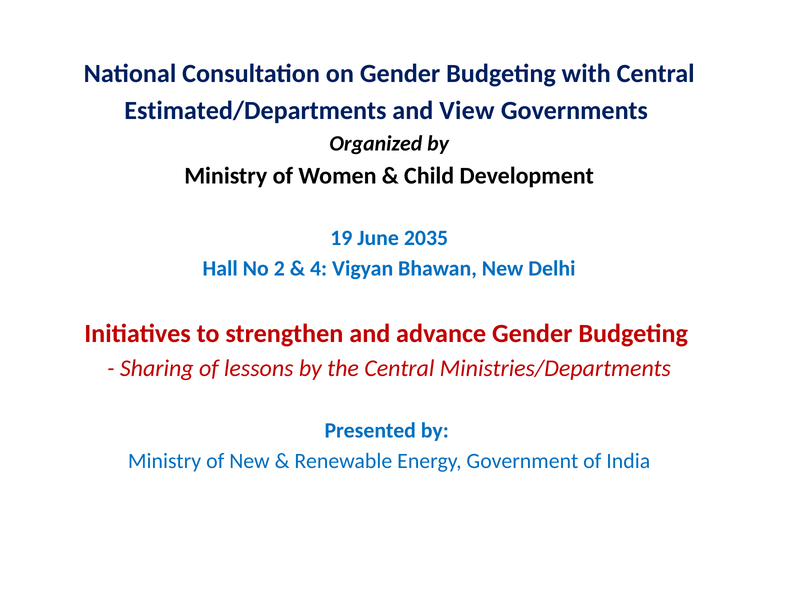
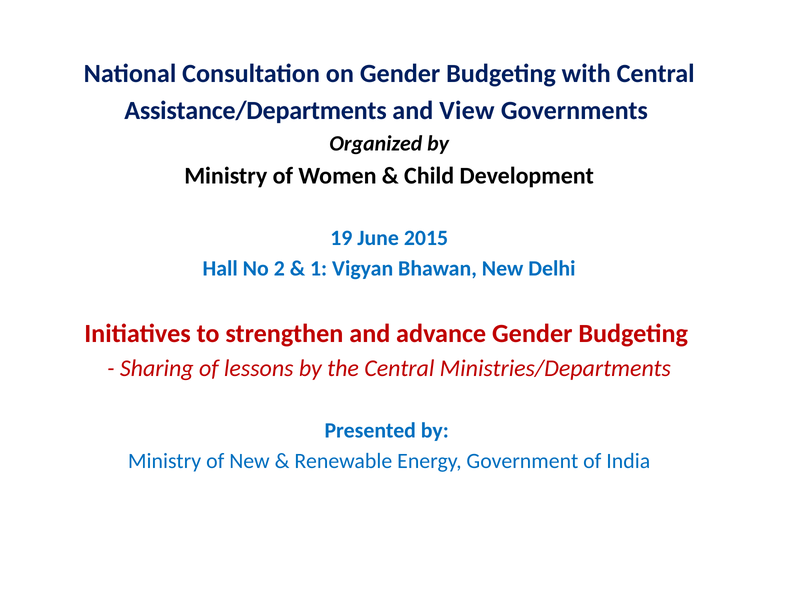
Estimated/Departments: Estimated/Departments -> Assistance/Departments (256, 110)
2035: 2035 -> 2015 (426, 238)
4: 4 -> 1 (319, 268)
